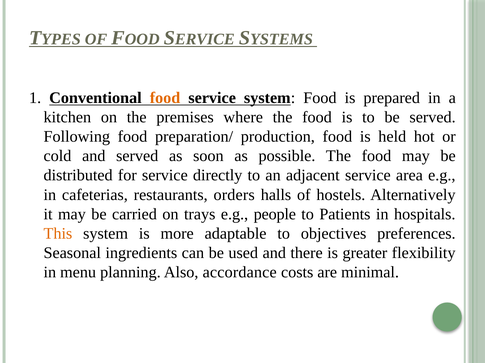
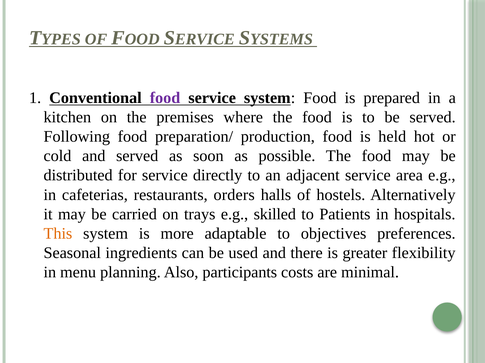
food colour: orange -> purple (165, 98)
people: people -> skilled (275, 214)
accordance: accordance -> participants (240, 273)
